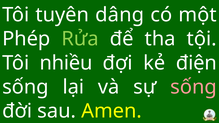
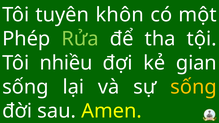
dâng: dâng -> khôn (120, 15)
điện: điện -> gian (196, 63)
sống colour: pink -> yellow (194, 87)
